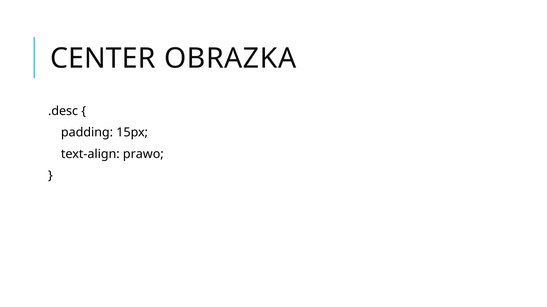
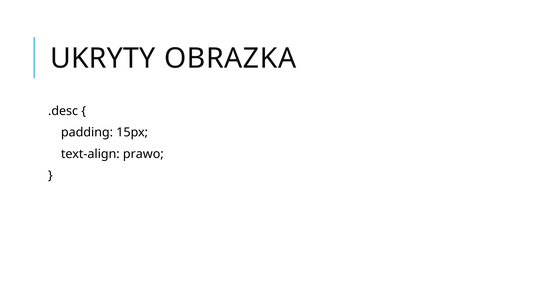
CENTER: CENTER -> UKRYTY (103, 59)
